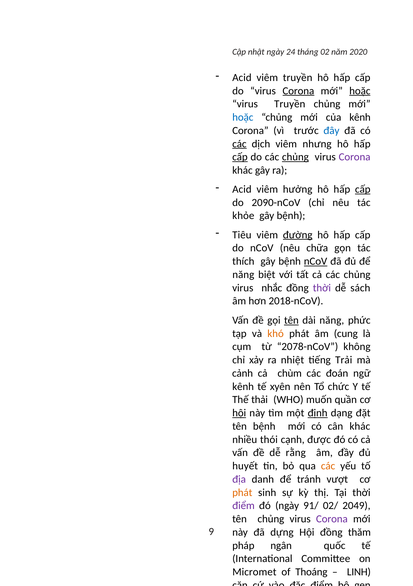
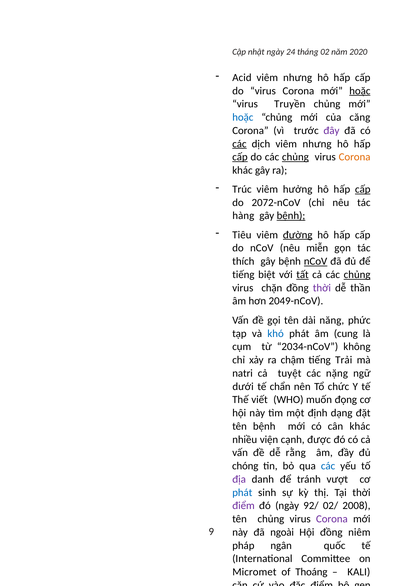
truyền: truyền -> nhưng (298, 77)
Corona underline: present -> none (298, 91)
của kênh: kênh -> căng (360, 117)
đây colour: blue -> purple (331, 130)
Corona colour: purple -> orange (355, 157)
Acid: Acid -> Trúc (242, 189)
2090-nCoV: 2090-nCoV -> 2072-nCoV (276, 202)
khỏe: khỏe -> hàng (243, 215)
bệnh underline: none -> present (291, 215)
chữa: chữa -> miễn (317, 248)
năng: năng -> tiếng (243, 274)
tất underline: none -> present (303, 274)
chủng underline: none -> present (357, 274)
nhắc: nhắc -> chặn (272, 288)
sách: sách -> thần (360, 288)
2018-nCoV: 2018-nCoV -> 2049-nCoV (296, 301)
tên underline: present -> none (291, 320)
khó colour: orange -> blue (276, 333)
2078-nCoV: 2078-nCoV -> 2034-nCoV (308, 346)
nhiệt: nhiệt -> chậm (293, 360)
cảnh: cảnh -> natri (243, 373)
chùm: chùm -> tuyệt (290, 373)
đoán: đoán -> nặng (337, 373)
kênh: kênh -> dưới (243, 386)
xyên: xyên -> chẩn (280, 386)
Thế thải: thải -> viết (260, 399)
quần: quần -> đọng (346, 399)
hội underline: present -> none (239, 413)
định underline: present -> none (318, 413)
thói: thói -> viện (269, 439)
huyết: huyết -> chóng (245, 466)
các colour: orange -> blue (328, 466)
phát colour: orange -> blue (242, 492)
91/: 91/ -> 92/ (311, 505)
2049: 2049 -> 2008 (356, 505)
dựng: dựng -> ngoài (282, 532)
thăm: thăm -> niêm (359, 532)
LINH: LINH -> KALI (359, 572)
